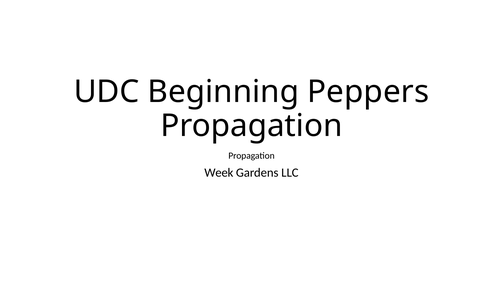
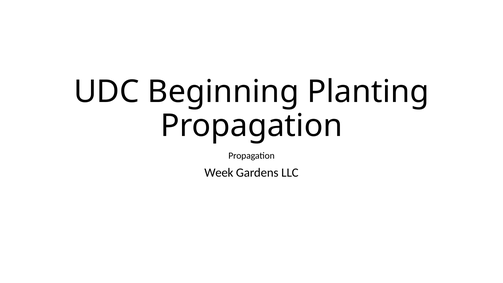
Peppers: Peppers -> Planting (368, 92)
